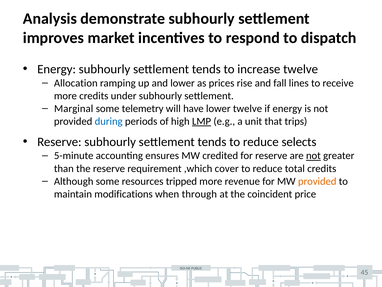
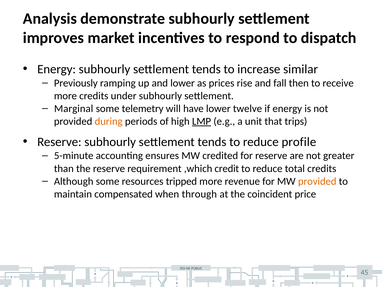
increase twelve: twelve -> similar (301, 69)
Allocation: Allocation -> Previously (76, 83)
lines: lines -> then (299, 83)
during colour: blue -> orange (109, 121)
selects: selects -> profile (299, 142)
not underline: present -> none (313, 155)
cover: cover -> credit (227, 168)
modifications: modifications -> compensated (124, 194)
